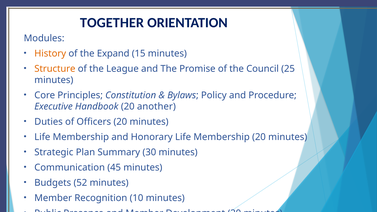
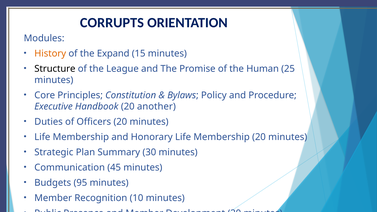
TOGETHER: TOGETHER -> CORRUPTS (112, 23)
Structure colour: orange -> black (55, 69)
Council: Council -> Human (263, 69)
52: 52 -> 95 (80, 183)
